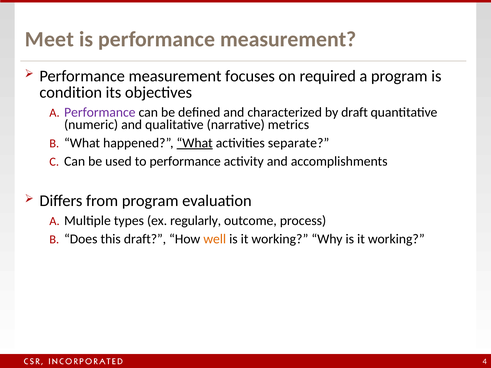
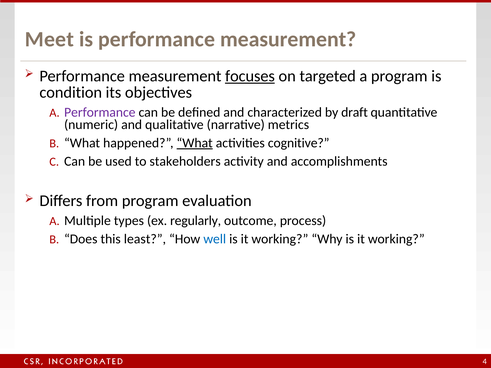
focuses underline: none -> present (250, 76)
required: required -> targeted (328, 76)
separate: separate -> cognitive (299, 143)
to performance: performance -> stakeholders (185, 161)
this draft: draft -> least (145, 239)
well colour: orange -> blue (215, 239)
